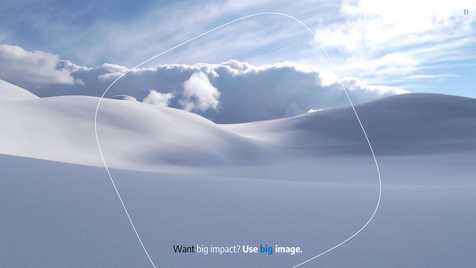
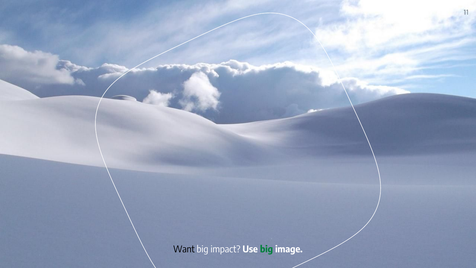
big colour: blue -> green (267, 249)
